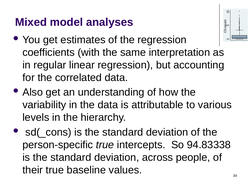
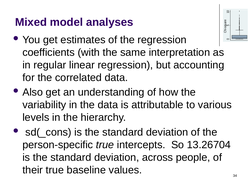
94.83338: 94.83338 -> 13.26704 (209, 145)
